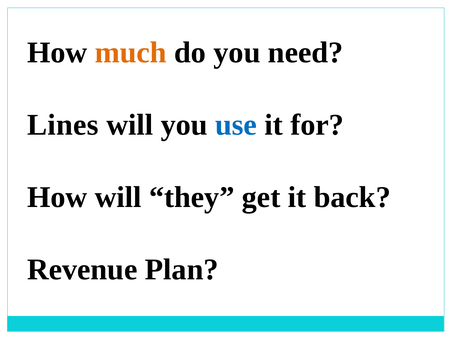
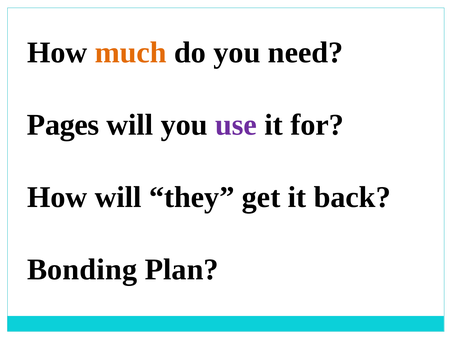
Lines: Lines -> Pages (63, 125)
use colour: blue -> purple (236, 125)
Revenue: Revenue -> Bonding (82, 269)
